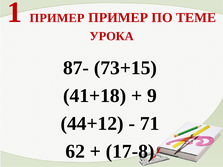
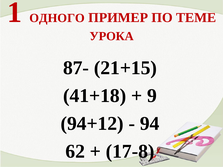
ПРИМЕР: ПРИМЕР -> ОДНОГО (57, 18)
73+15: 73+15 -> 21+15 (125, 68)
44+12: 44+12 -> 94+12 (92, 124)
71: 71 -> 94 (150, 124)
